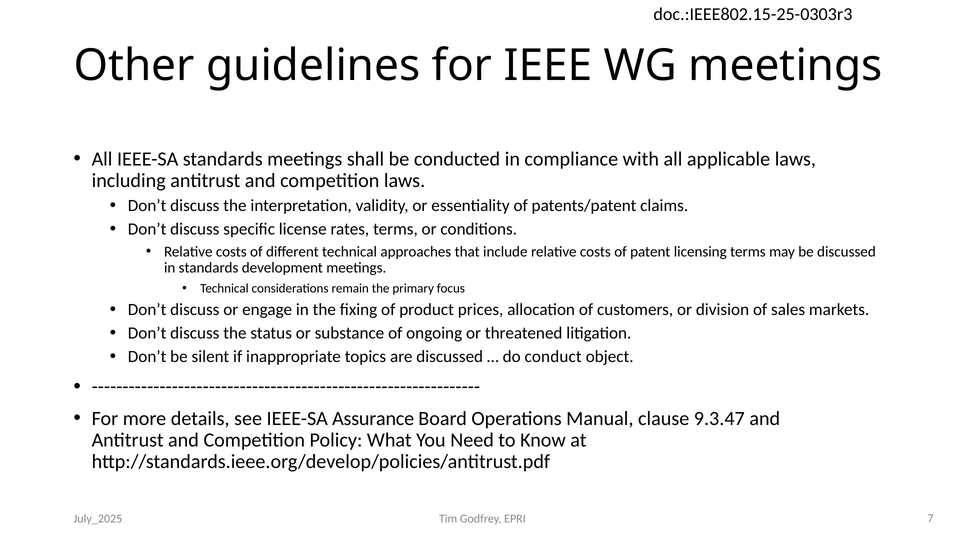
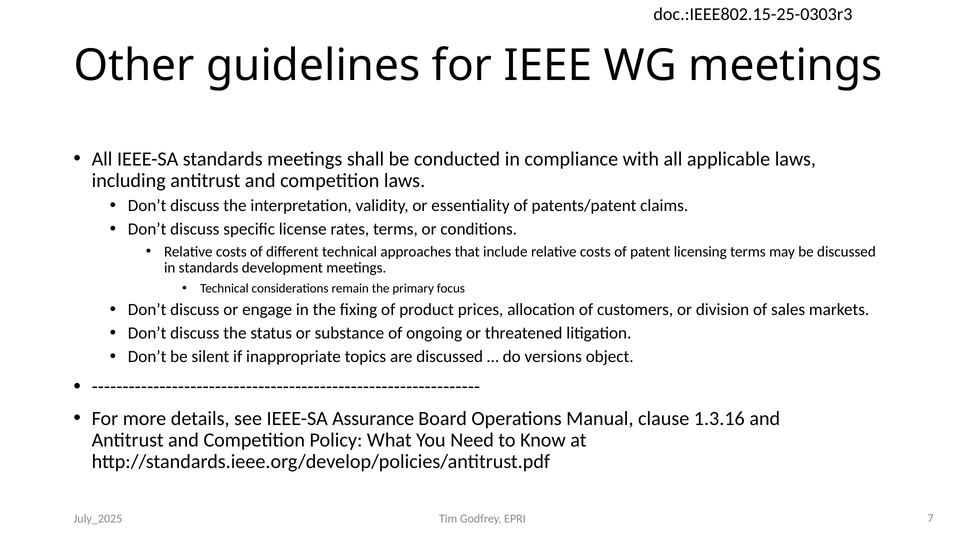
conduct: conduct -> versions (553, 356)
9.3.47: 9.3.47 -> 1.3.16 (719, 418)
